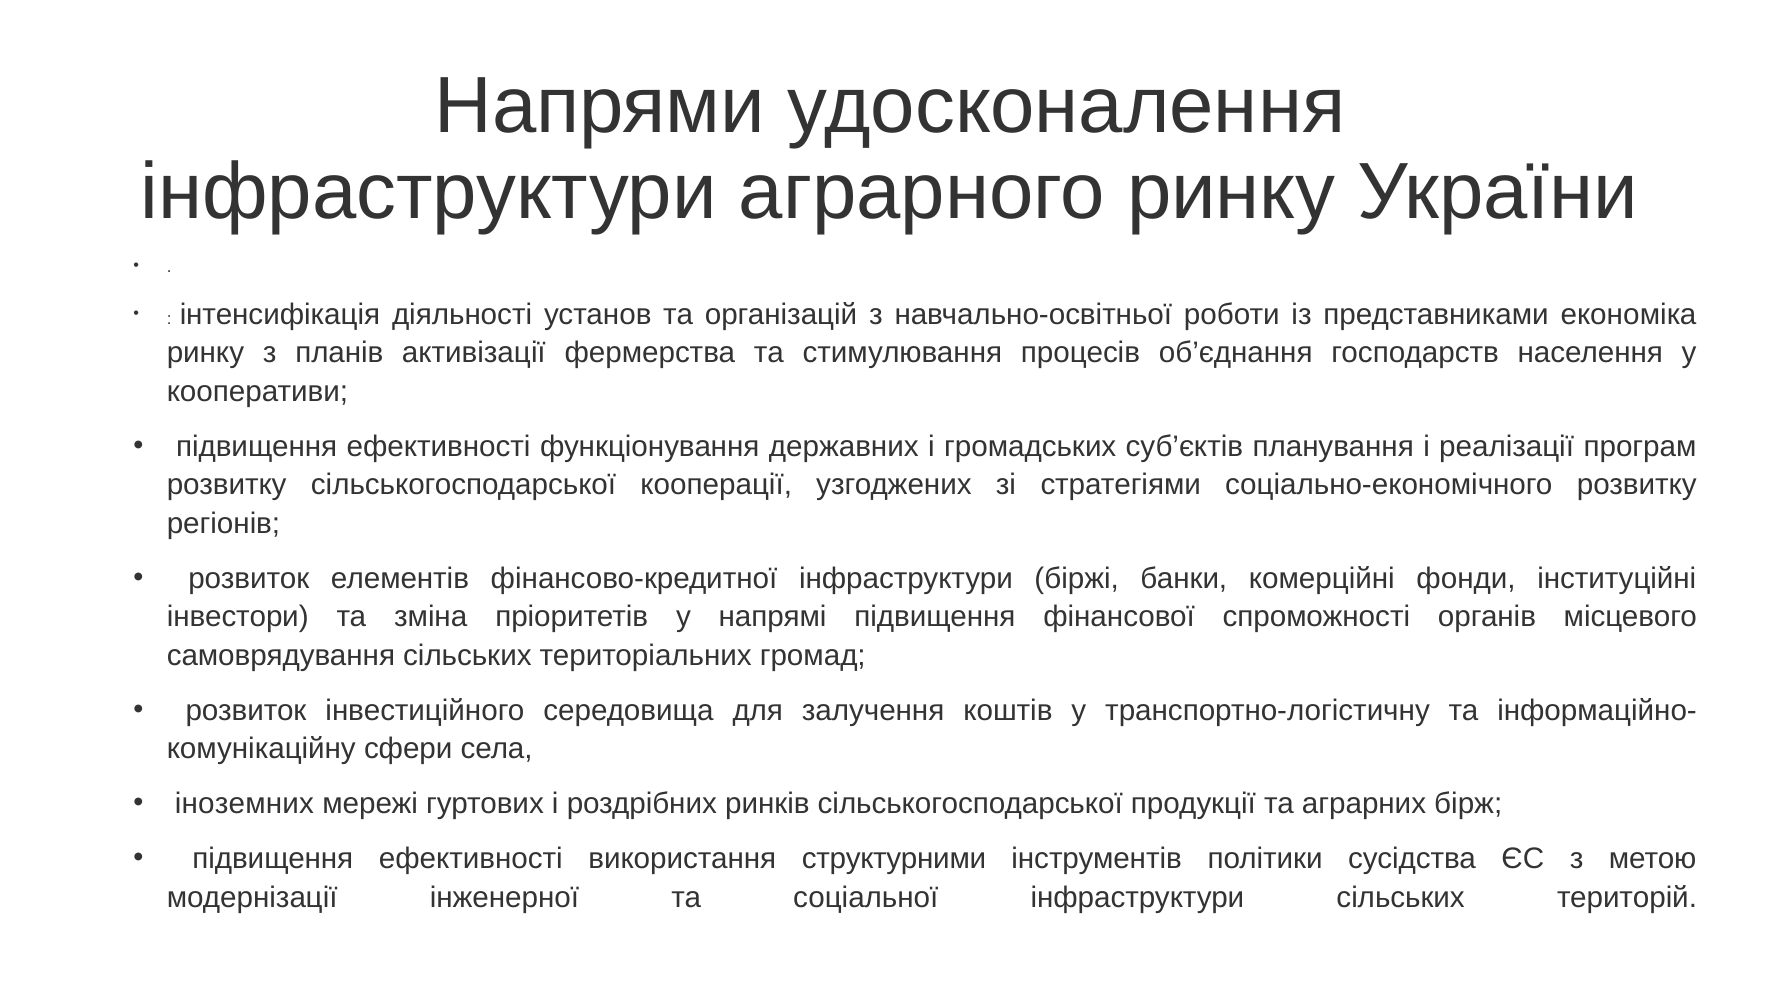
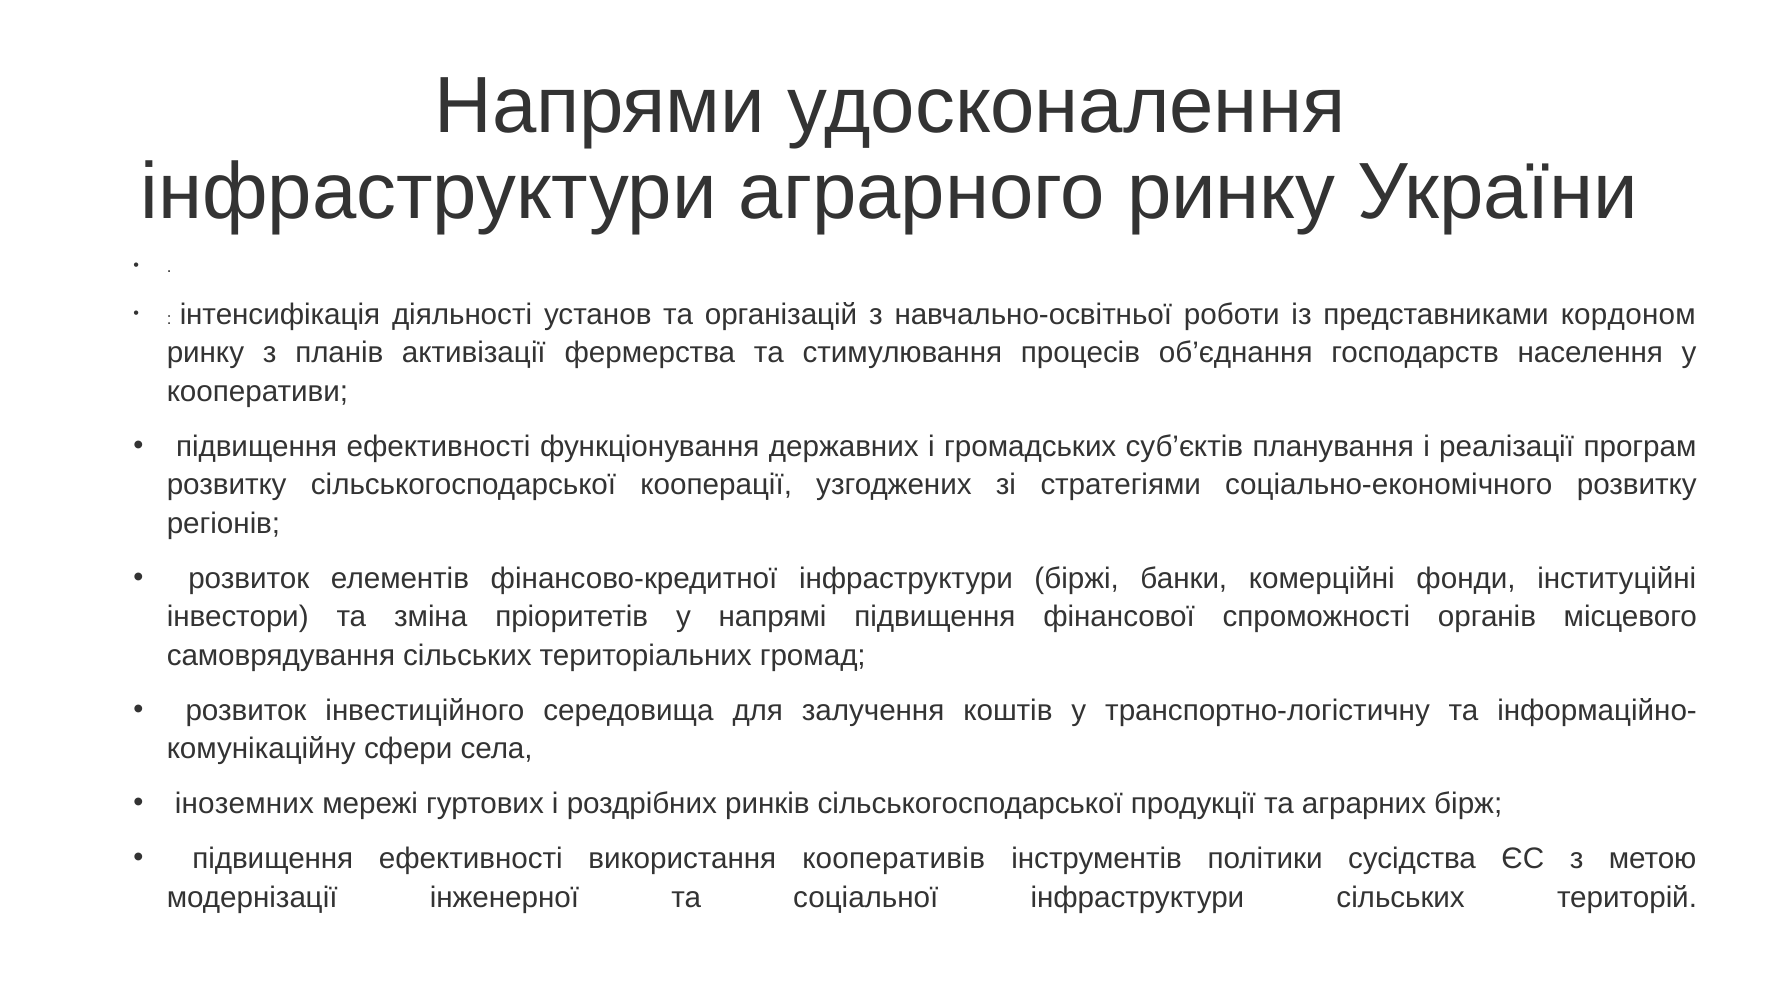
економіка: економіка -> кордоном (1628, 315)
структурними: структурними -> кооперативів (894, 859)
